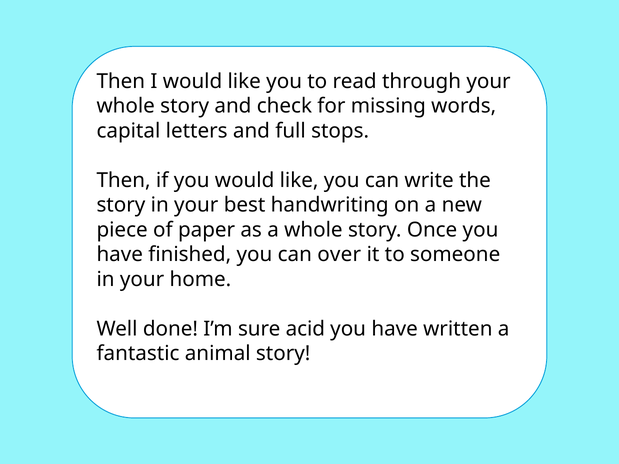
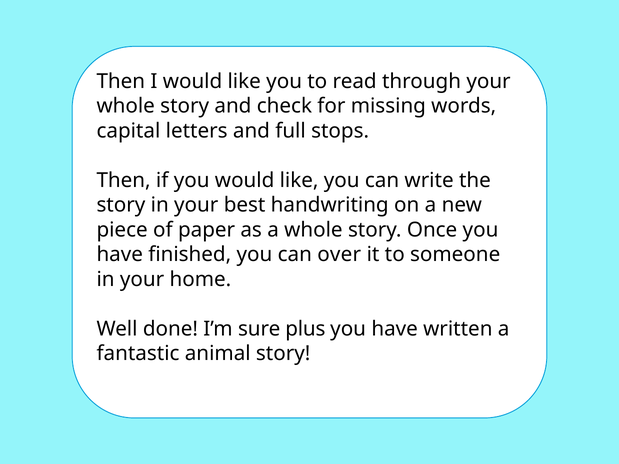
acid: acid -> plus (305, 329)
